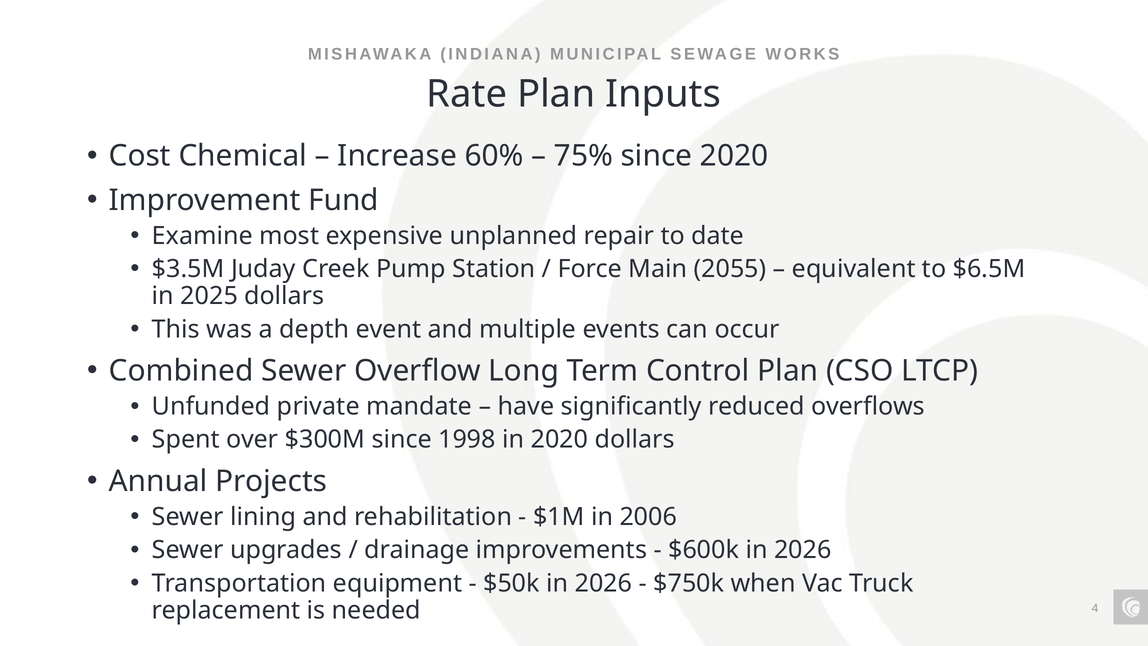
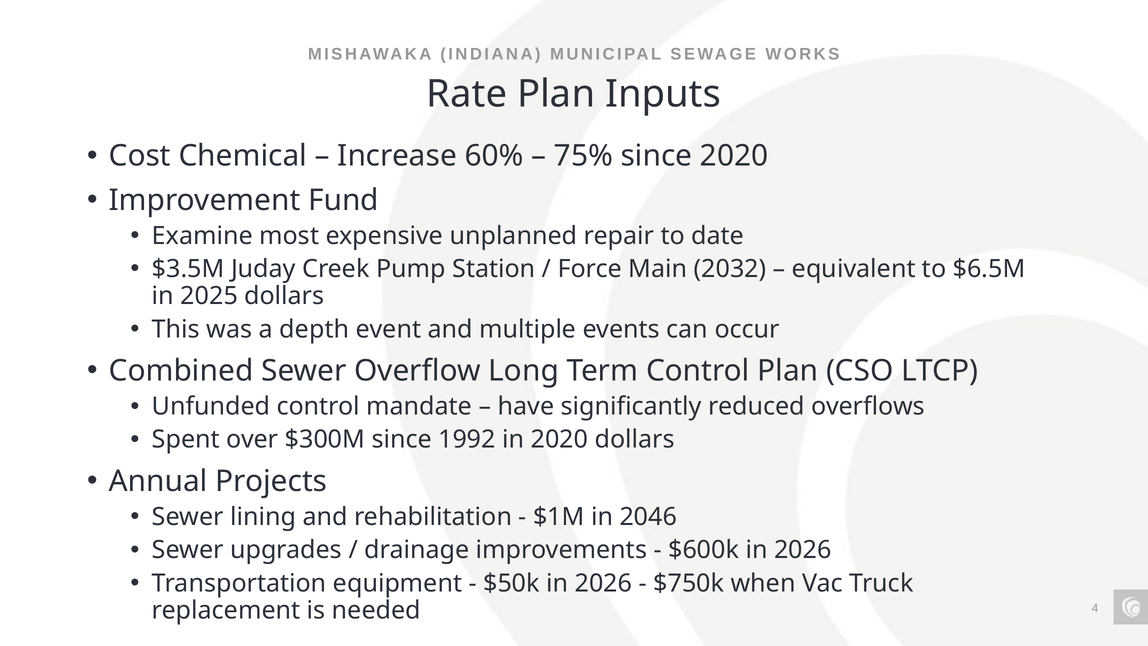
2055: 2055 -> 2032 (730, 269)
Unfunded private: private -> control (318, 406)
1998: 1998 -> 1992 (467, 439)
2006: 2006 -> 2046 (648, 517)
